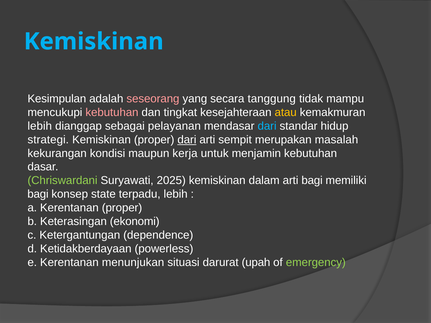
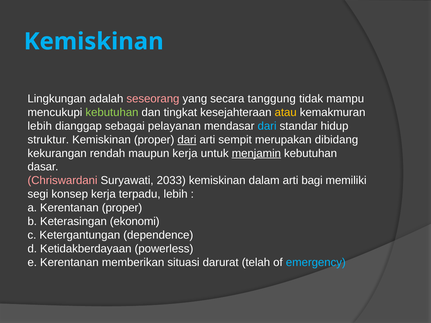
Kesimpulan: Kesimpulan -> Lingkungan (57, 99)
kebutuhan colour: pink -> light green (112, 112)
strategi: strategi -> struktur (48, 140)
masalah: masalah -> dibidang (337, 140)
kondisi: kondisi -> rendah (108, 153)
menjamin underline: none -> present (256, 153)
Chriswardani colour: light green -> pink (63, 181)
2025: 2025 -> 2033 (171, 181)
bagi: bagi -> segi (38, 194)
konsep state: state -> kerja (103, 194)
menunjukan: menunjukan -> memberikan (133, 263)
upah: upah -> telah (256, 263)
emergency colour: light green -> light blue (316, 263)
